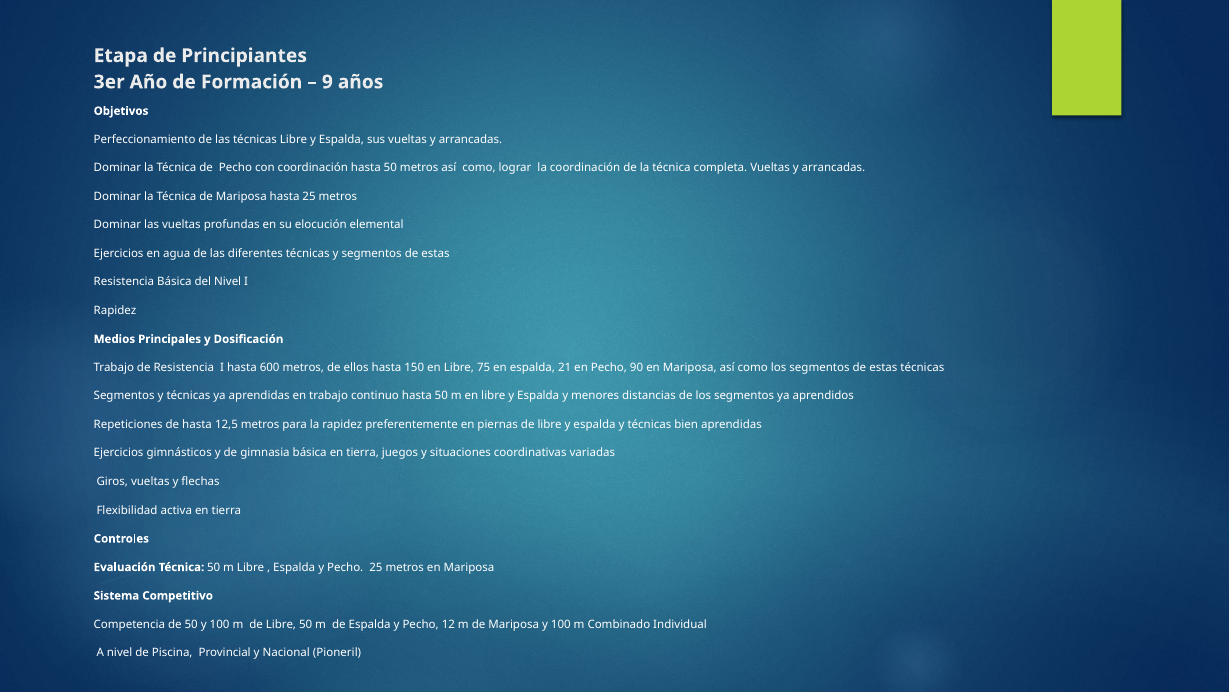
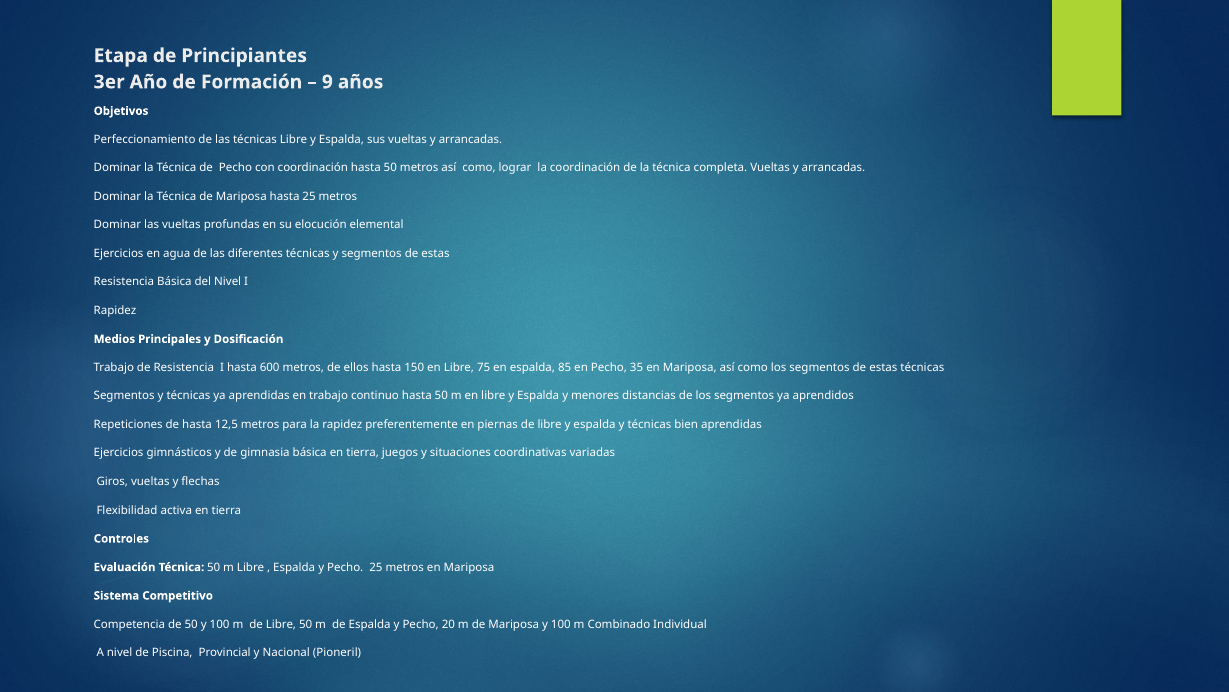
21: 21 -> 85 (565, 367)
90: 90 -> 35 (637, 367)
12: 12 -> 20 (448, 624)
